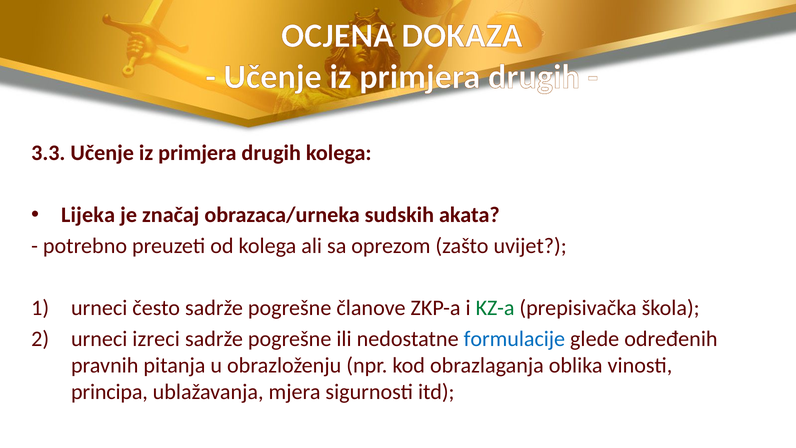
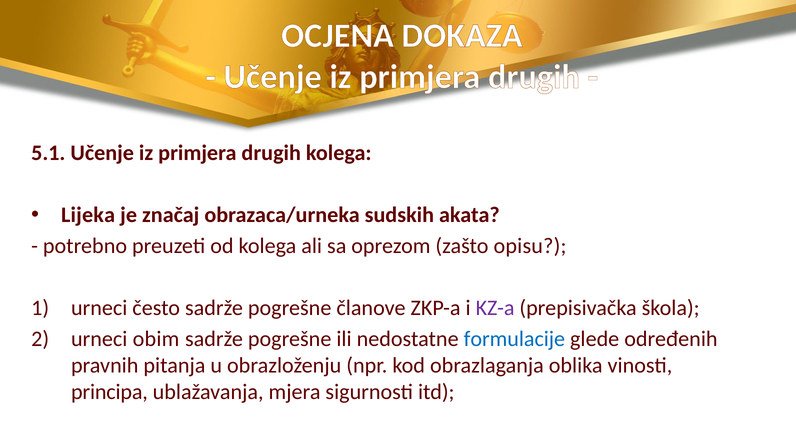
3.3: 3.3 -> 5.1 (48, 153)
uvijet: uvijet -> opisu (530, 246)
KZ-a colour: green -> purple (495, 308)
izreci: izreci -> obim (156, 339)
